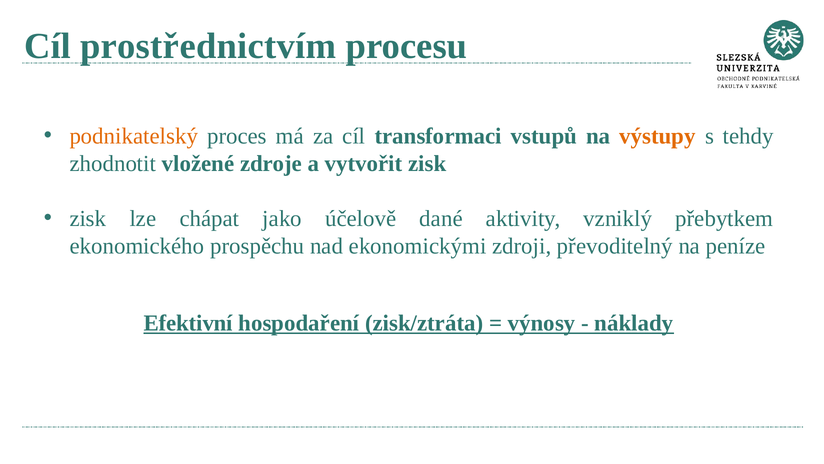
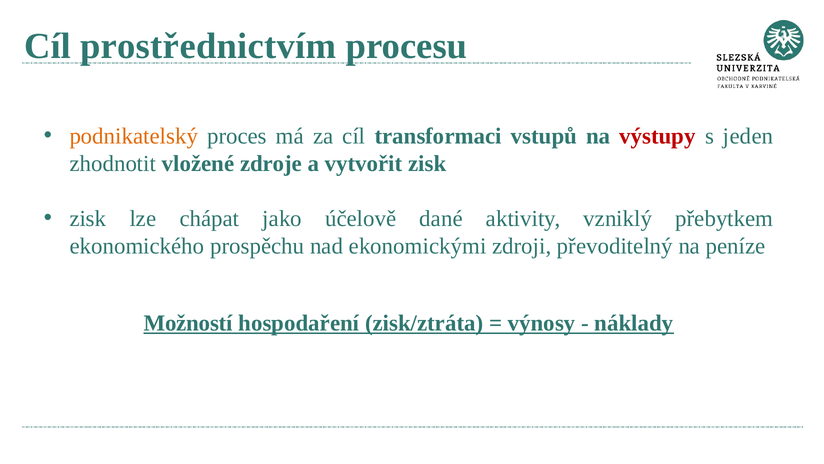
výstupy colour: orange -> red (657, 136)
tehdy: tehdy -> jeden (748, 136)
Efektivní: Efektivní -> Možností (188, 323)
